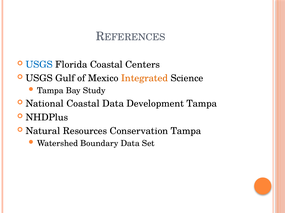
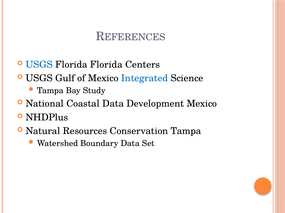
Florida Coastal: Coastal -> Florida (106, 65)
Integrated colour: orange -> blue (145, 79)
Development Tampa: Tampa -> Mexico (202, 104)
